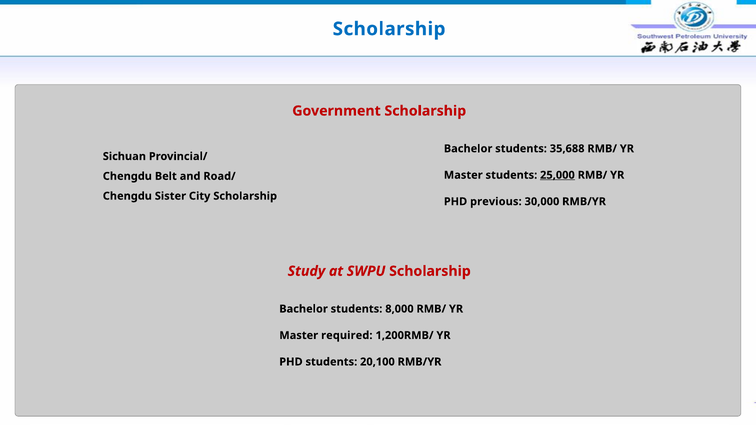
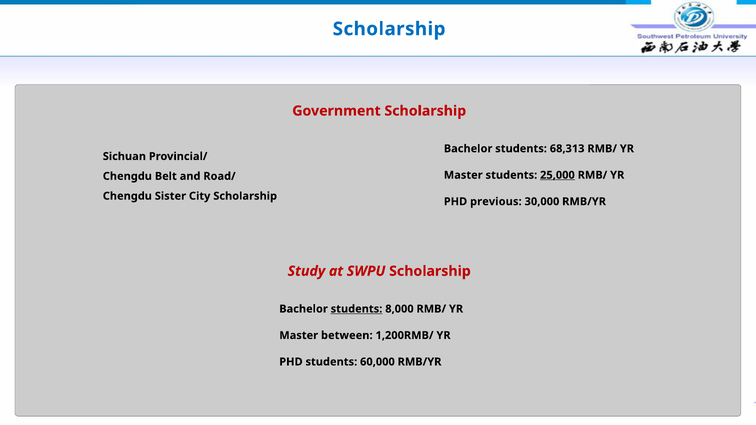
35,688: 35,688 -> 68,313 (567, 149)
students underline: none -> present (356, 309)
required: required -> between (347, 336)
20,100: 20,100 -> 60,000 (377, 362)
